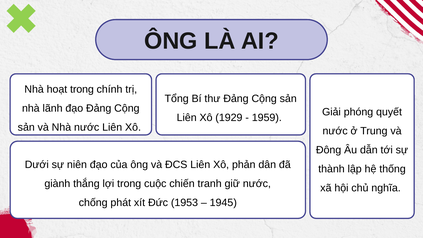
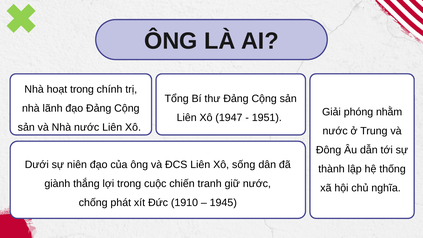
quyết: quyết -> nhằm (389, 112)
1929: 1929 -> 1947 (229, 118)
1959: 1959 -> 1951 (267, 118)
phản: phản -> sống (244, 165)
1953: 1953 -> 1910 (184, 203)
